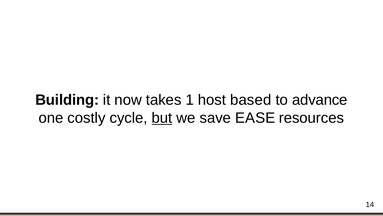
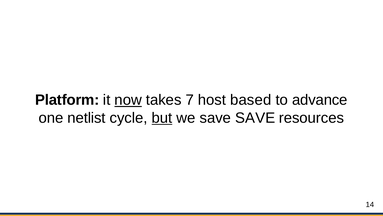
Building: Building -> Platform (67, 100)
now underline: none -> present (128, 100)
1: 1 -> 7 (190, 100)
costly: costly -> netlist (87, 118)
save EASE: EASE -> SAVE (255, 118)
